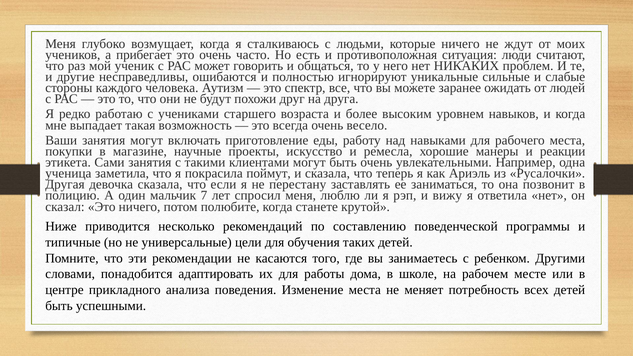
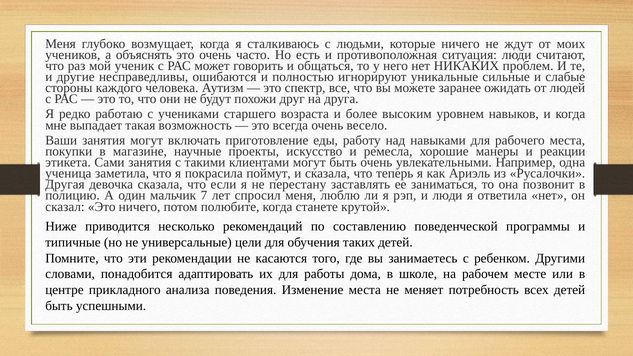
прибегает: прибегает -> объяснять (144, 55)
и вижу: вижу -> люди (448, 196)
